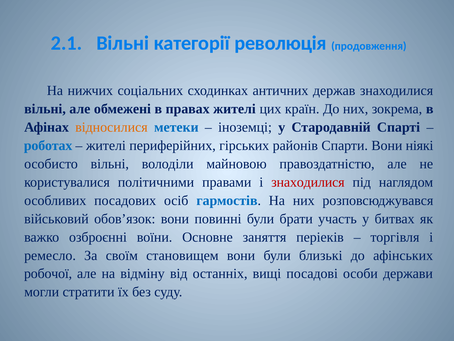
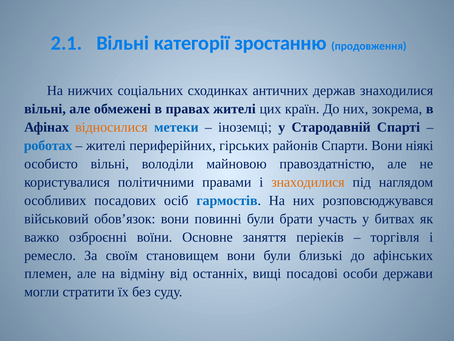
революція: революція -> зростанню (281, 43)
знаходилися colour: red -> orange (308, 182)
робочої: робочої -> племен (48, 273)
